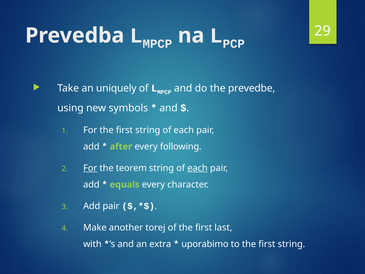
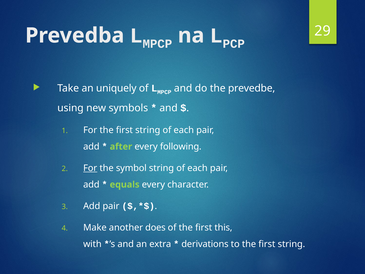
teorem: teorem -> symbol (131, 168)
each underline: present -> none (197, 168)
torej: torej -> does (155, 227)
last: last -> this (223, 227)
uporabimo: uporabimo -> derivations (205, 244)
